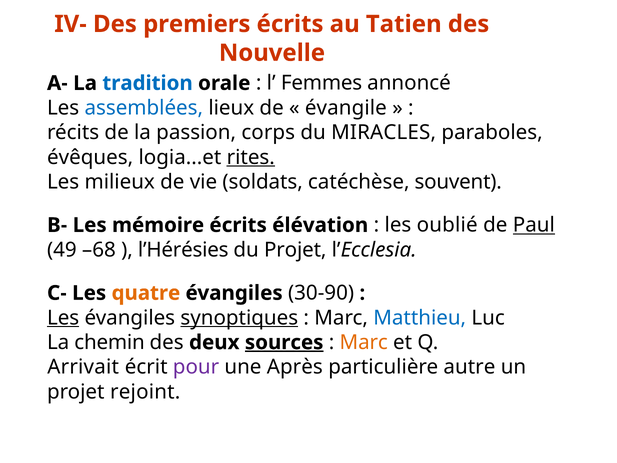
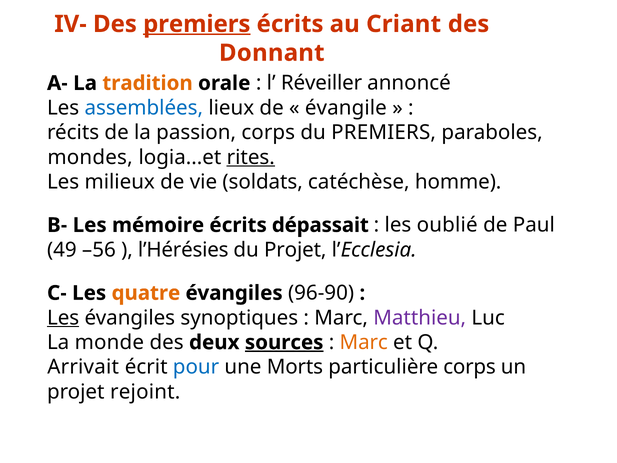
premiers underline: none -> present (197, 24)
Tatien: Tatien -> Criant (404, 24)
Nouvelle: Nouvelle -> Donnant (272, 53)
tradition colour: blue -> orange (148, 83)
Femmes: Femmes -> Réveiller (322, 83)
du MIRACLES: MIRACLES -> PREMIERS (384, 132)
évêques: évêques -> mondes (90, 157)
souvent: souvent -> homme (458, 182)
élévation: élévation -> dépassait (320, 225)
Paul underline: present -> none (534, 225)
–68: –68 -> –56 (99, 250)
30-90: 30-90 -> 96-90 (321, 293)
synoptiques underline: present -> none (239, 318)
Matthieu colour: blue -> purple (420, 318)
chemin: chemin -> monde (109, 342)
pour colour: purple -> blue (196, 367)
Après: Après -> Morts (295, 367)
particulière autre: autre -> corps (470, 367)
